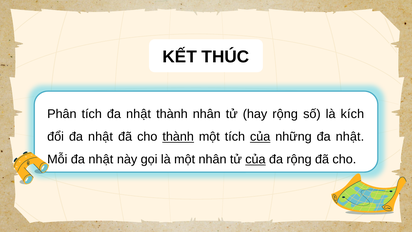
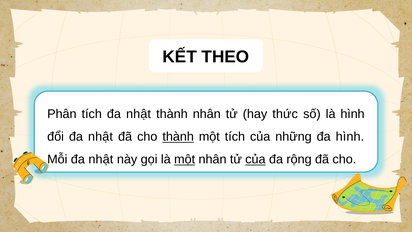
THÚC: THÚC -> THEO (225, 57)
hay rộng: rộng -> thức (285, 114)
là kích: kích -> hình (352, 114)
của underline: present -> none (260, 137)
những đa nhật: nhật -> hình (350, 137)
một underline: none -> present (185, 159)
